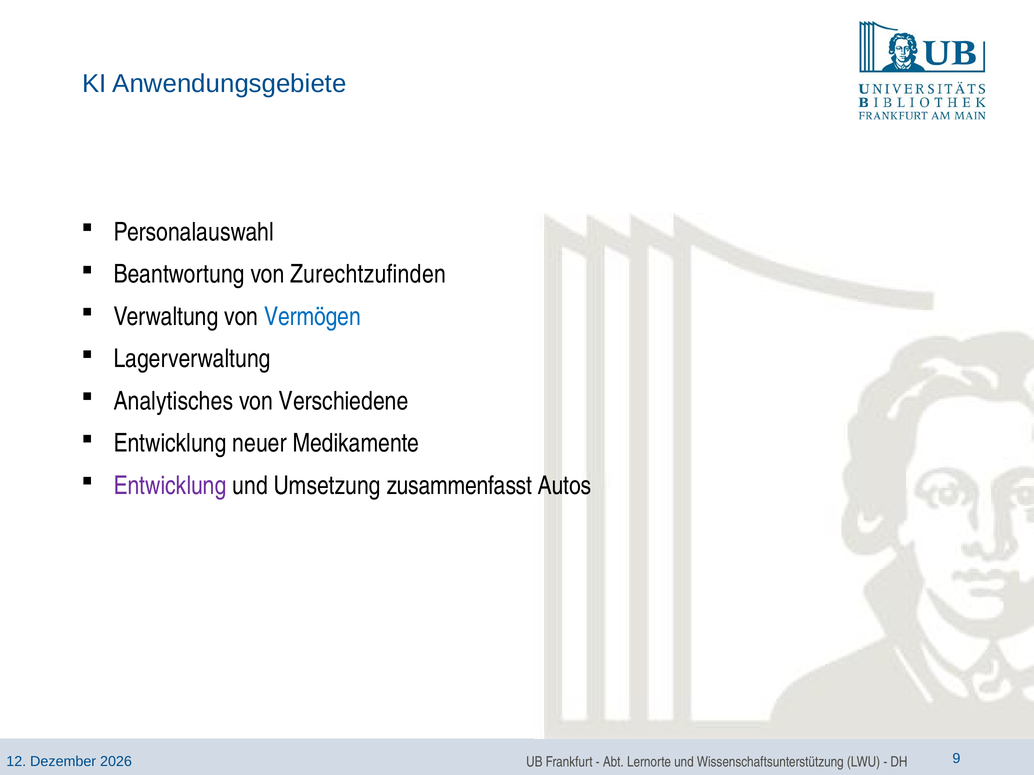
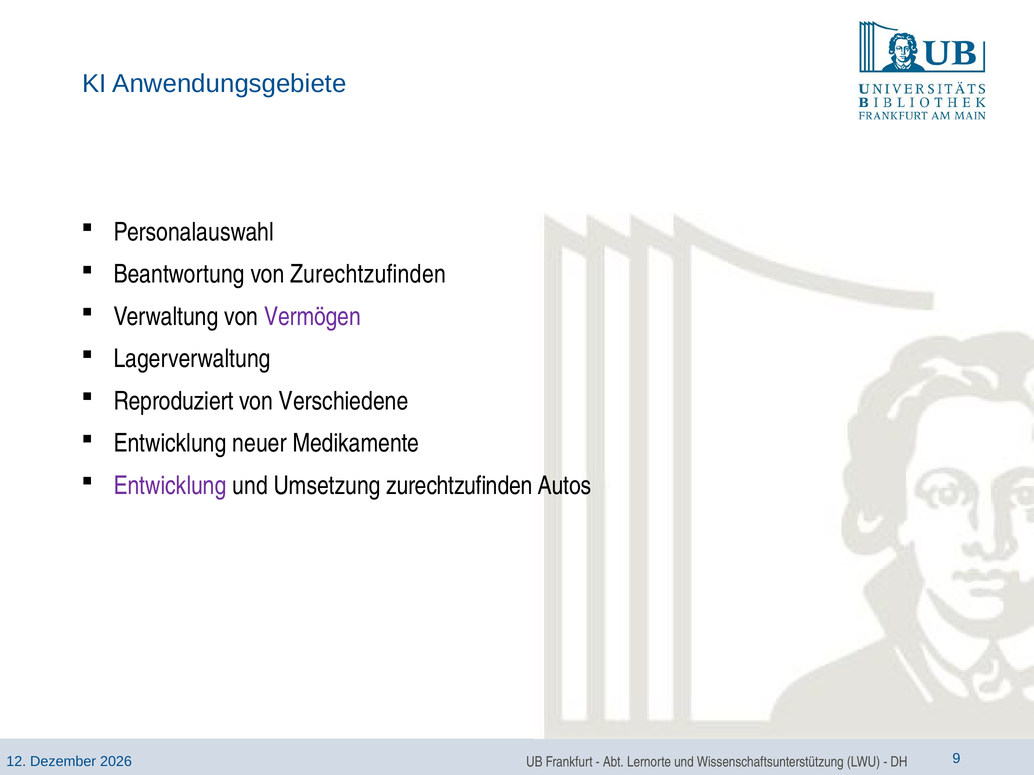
Vermögen colour: blue -> purple (312, 317)
Analytisches: Analytisches -> Reproduziert (174, 401)
Umsetzung zusammenfasst: zusammenfasst -> zurechtzufinden (459, 486)
